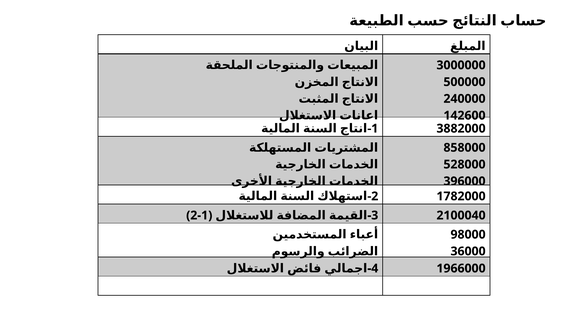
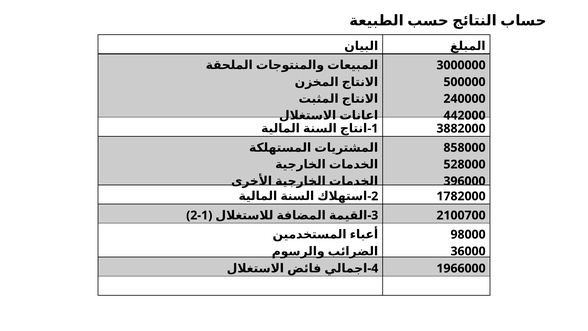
142600: 142600 -> 442000 (464, 115)
2100040: 2100040 -> 2100700 (461, 215)
